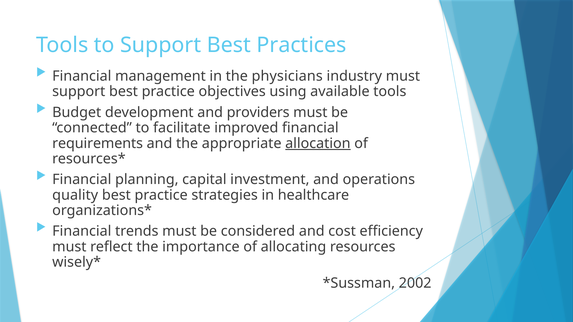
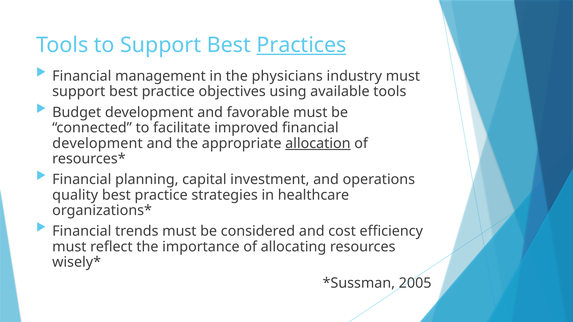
Practices underline: none -> present (302, 45)
providers: providers -> favorable (258, 113)
requirements: requirements -> development (98, 143)
2002: 2002 -> 2005 (415, 283)
